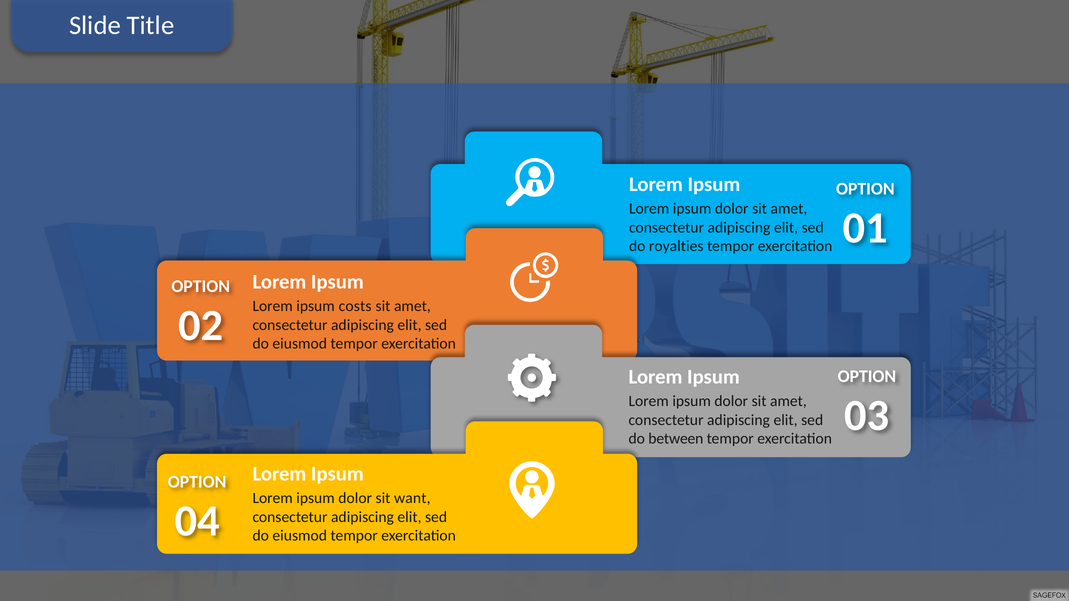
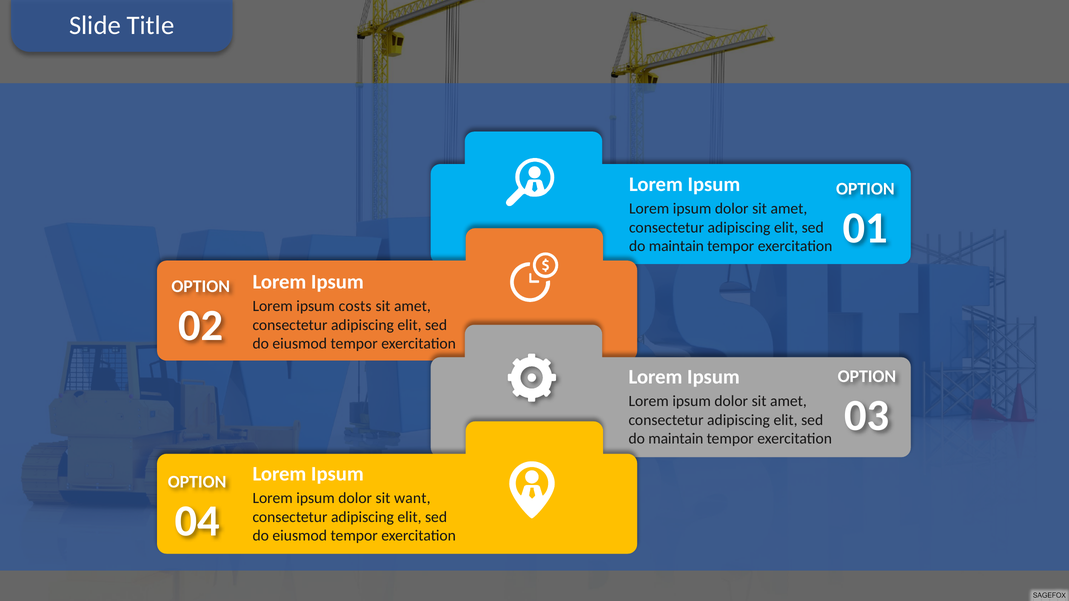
royalties: royalties -> maintain (676, 246)
between: between -> maintain (676, 439)
